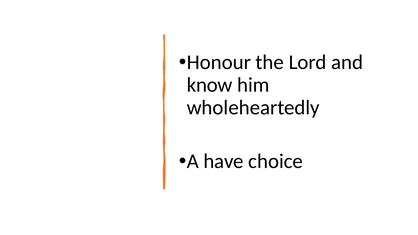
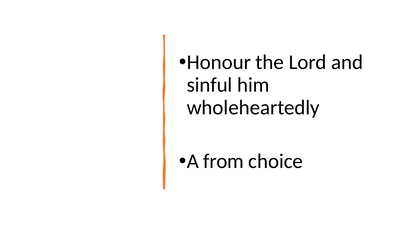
know: know -> sinful (210, 85)
have: have -> from (224, 161)
